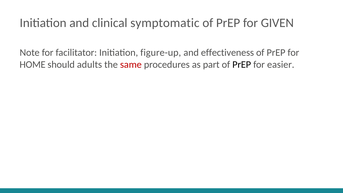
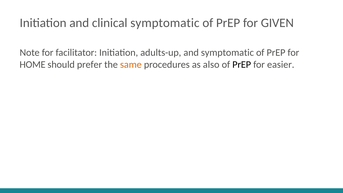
figure-up: figure-up -> adults-up (161, 53)
and effectiveness: effectiveness -> symptomatic (227, 53)
adults: adults -> prefer (90, 65)
same colour: red -> orange (131, 65)
part: part -> also (211, 65)
